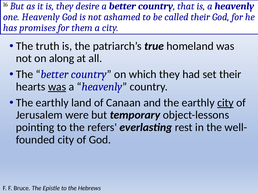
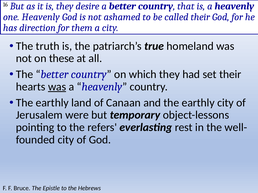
promises: promises -> direction (37, 28)
along: along -> these (62, 59)
city underline: present -> none (225, 103)
